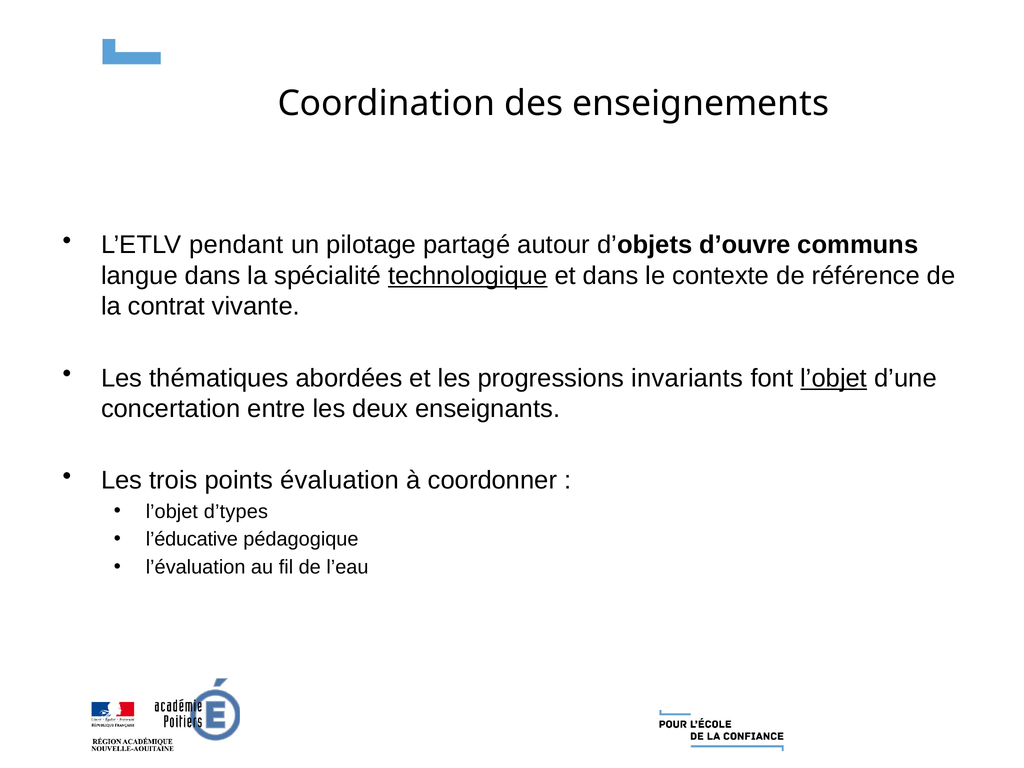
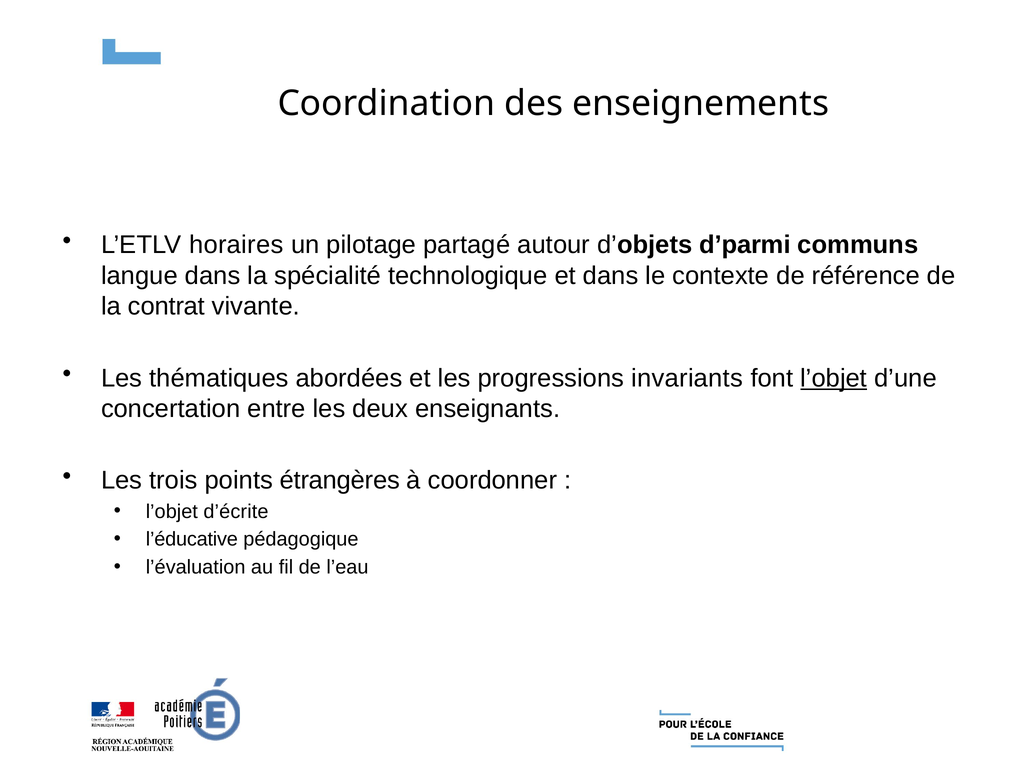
pendant: pendant -> horaires (236, 245)
d’ouvre: d’ouvre -> d’parmi (745, 245)
technologique underline: present -> none (468, 276)
évaluation: évaluation -> étrangères (340, 481)
d’types: d’types -> d’écrite (236, 511)
